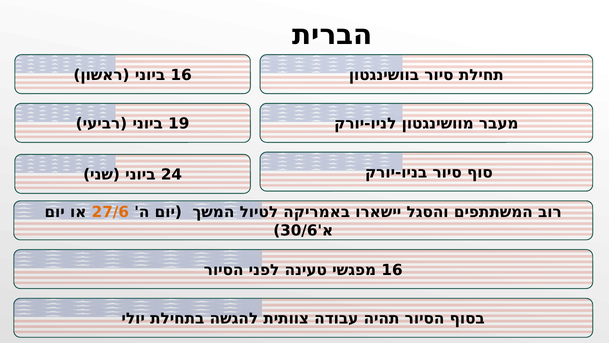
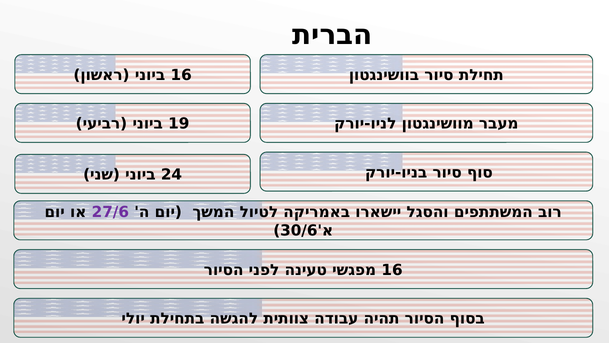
27/6 colour: orange -> purple (110, 212)
